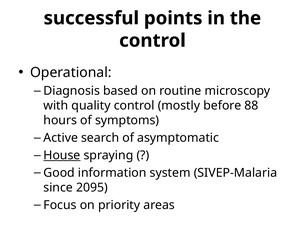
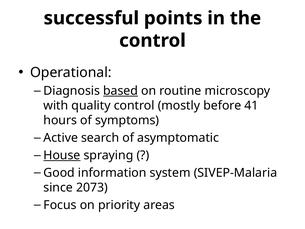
based underline: none -> present (121, 91)
88: 88 -> 41 (251, 106)
2095: 2095 -> 2073 (92, 187)
